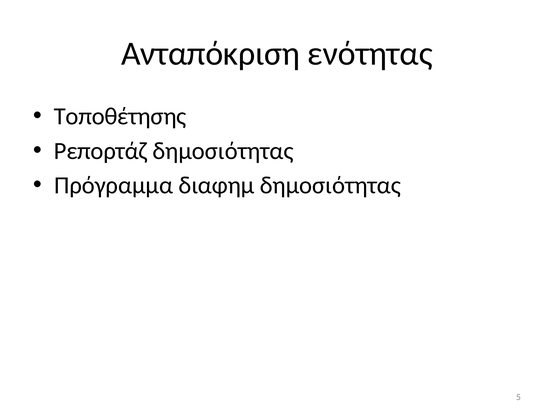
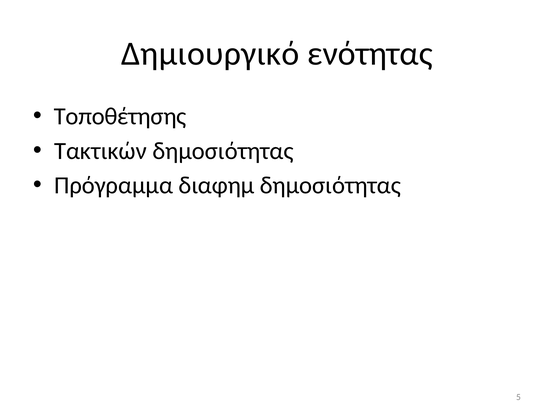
Ανταπόκριση: Ανταπόκριση -> Δημιουργικό (210, 54)
Ρεπορτάζ: Ρεπορτάζ -> Τακτικών (100, 151)
